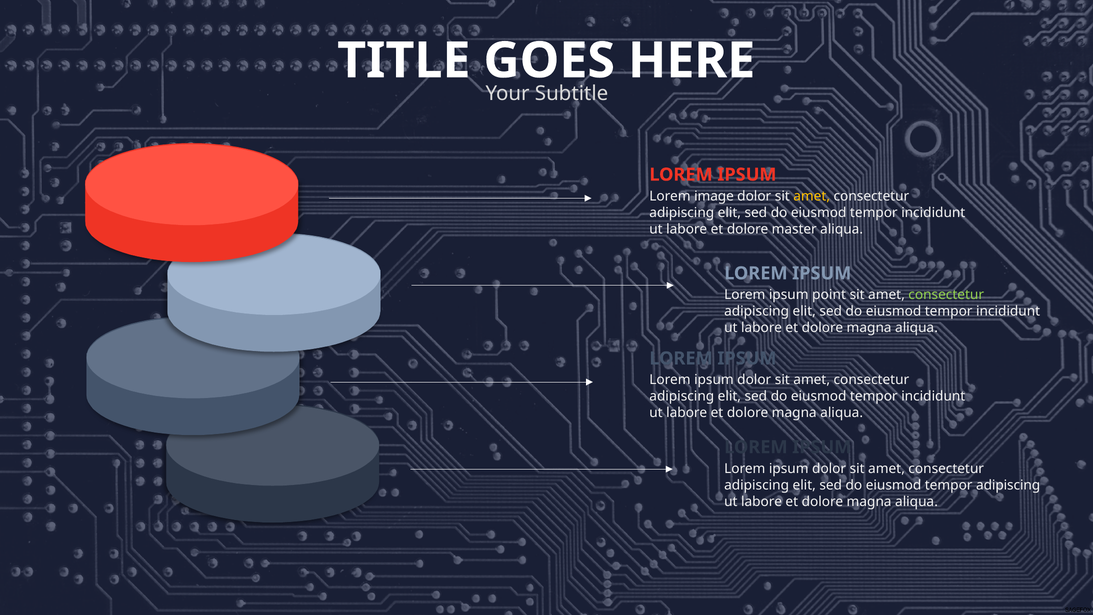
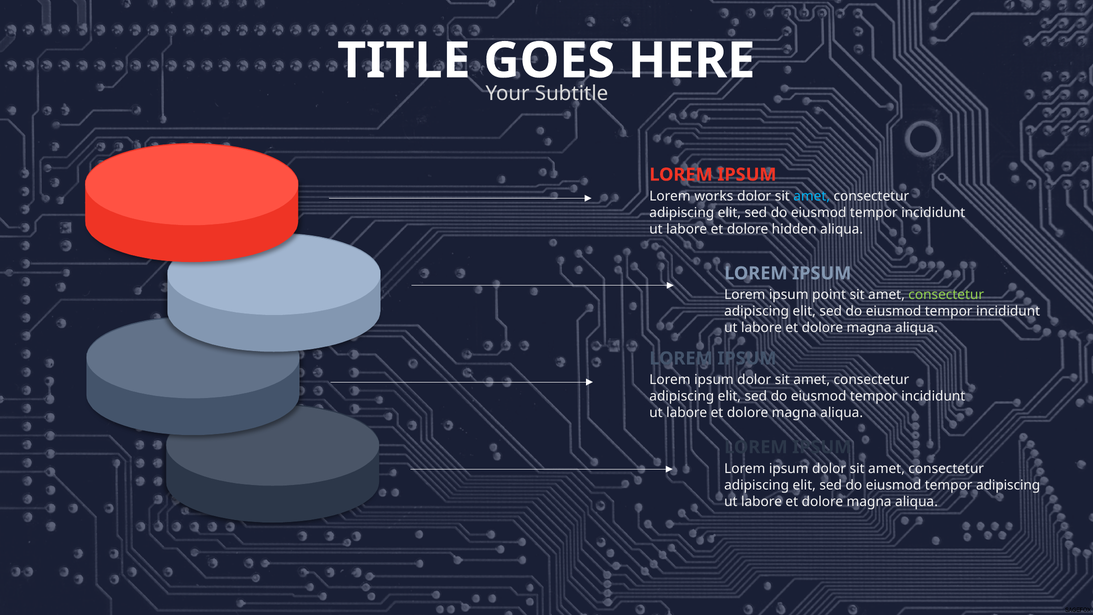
image: image -> works (714, 196)
amet colour: yellow -> light blue (812, 196)
master: master -> hidden (794, 229)
